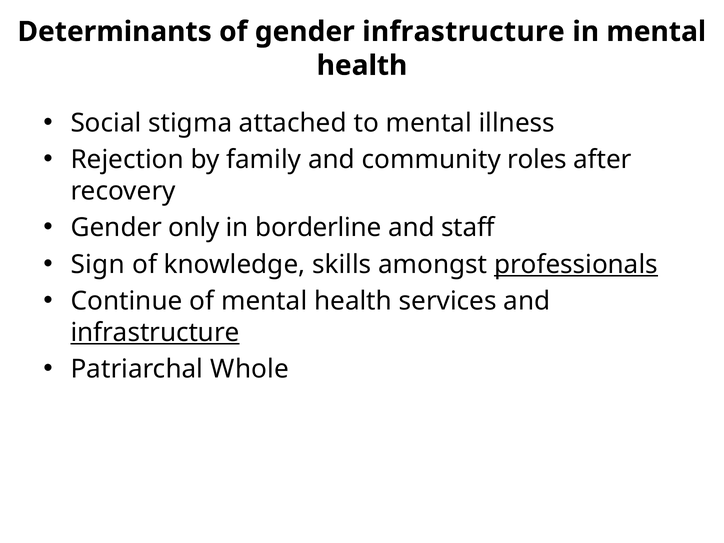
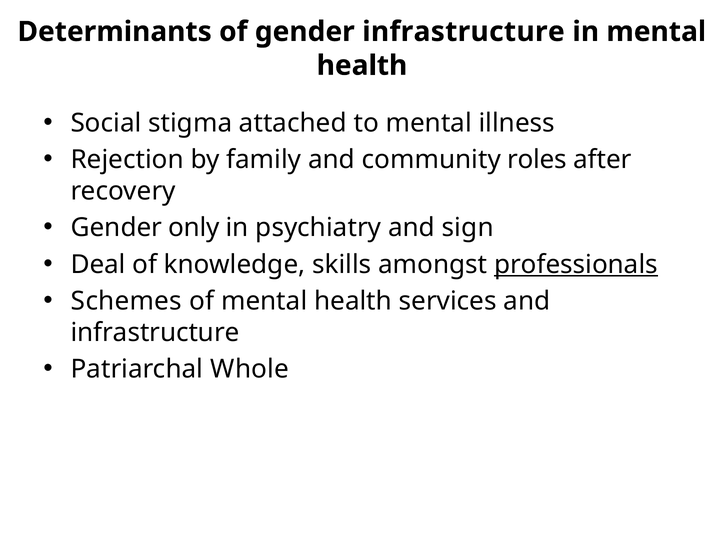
borderline: borderline -> psychiatry (318, 228)
staff: staff -> sign (468, 228)
Sign: Sign -> Deal (98, 264)
Continue: Continue -> Schemes (126, 301)
infrastructure underline: present -> none (155, 333)
